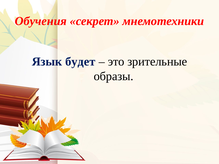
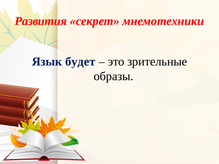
Обучения: Обучения -> Развития (41, 21)
